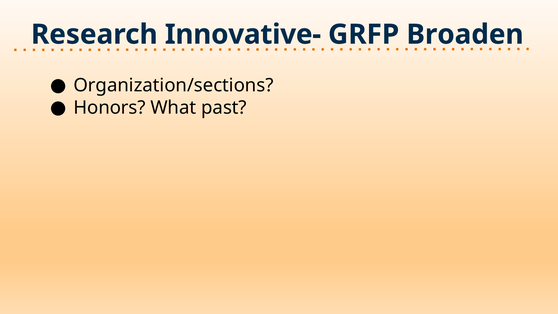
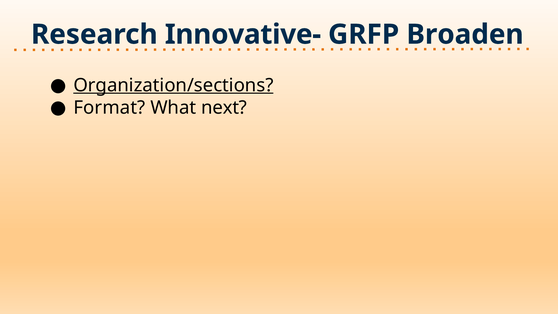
Organization/sections underline: none -> present (173, 85)
Honors: Honors -> Format (109, 108)
past: past -> next (224, 108)
